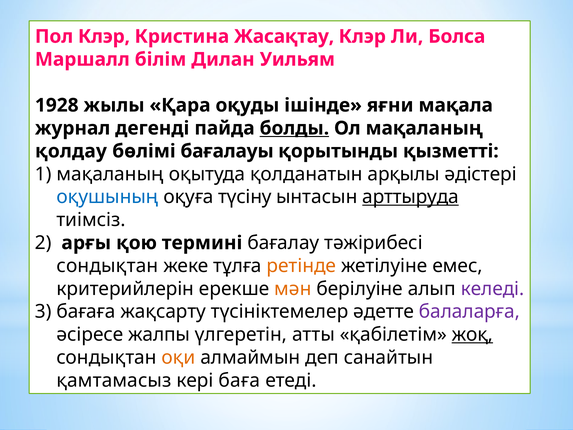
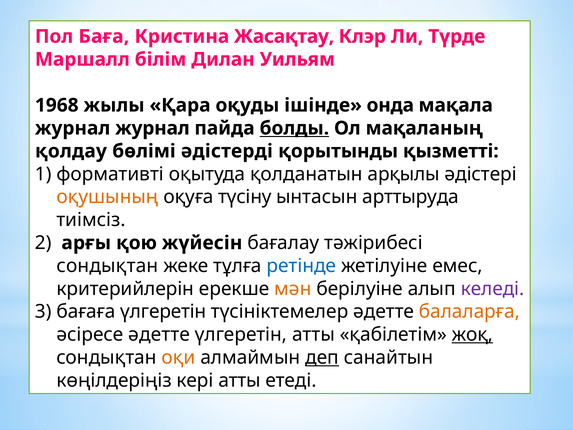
Пол Клэр: Клэр -> Баға (104, 36)
Болса: Болса -> Түрде (457, 36)
1928: 1928 -> 1968 (57, 105)
яғни: яғни -> онда (390, 105)
журнал дегенді: дегенді -> журнал (152, 128)
бағалауы: бағалауы -> әдістерді (227, 151)
мақаланың: мақаланың -> формативті (110, 174)
оқушының colour: blue -> orange (107, 197)
арттыруда underline: present -> none (411, 197)
термині: термині -> жүйесін (202, 243)
ретінде colour: orange -> blue (301, 266)
бағаға жақсарту: жақсарту -> үлгеретін (163, 311)
балаларға colour: purple -> orange (469, 311)
әсіресе жалпы: жалпы -> әдетте (159, 334)
деп underline: none -> present (322, 357)
қамтамасыз: қамтамасыз -> көңілдеріңіз (114, 380)
кері баға: баға -> атты (240, 380)
